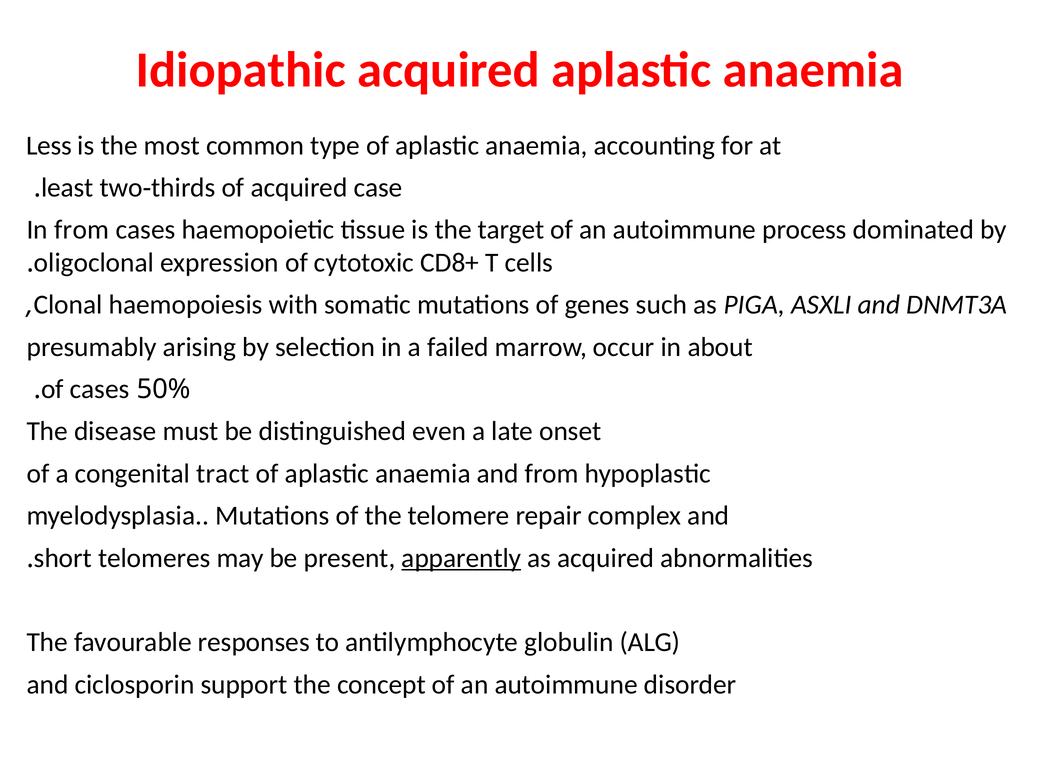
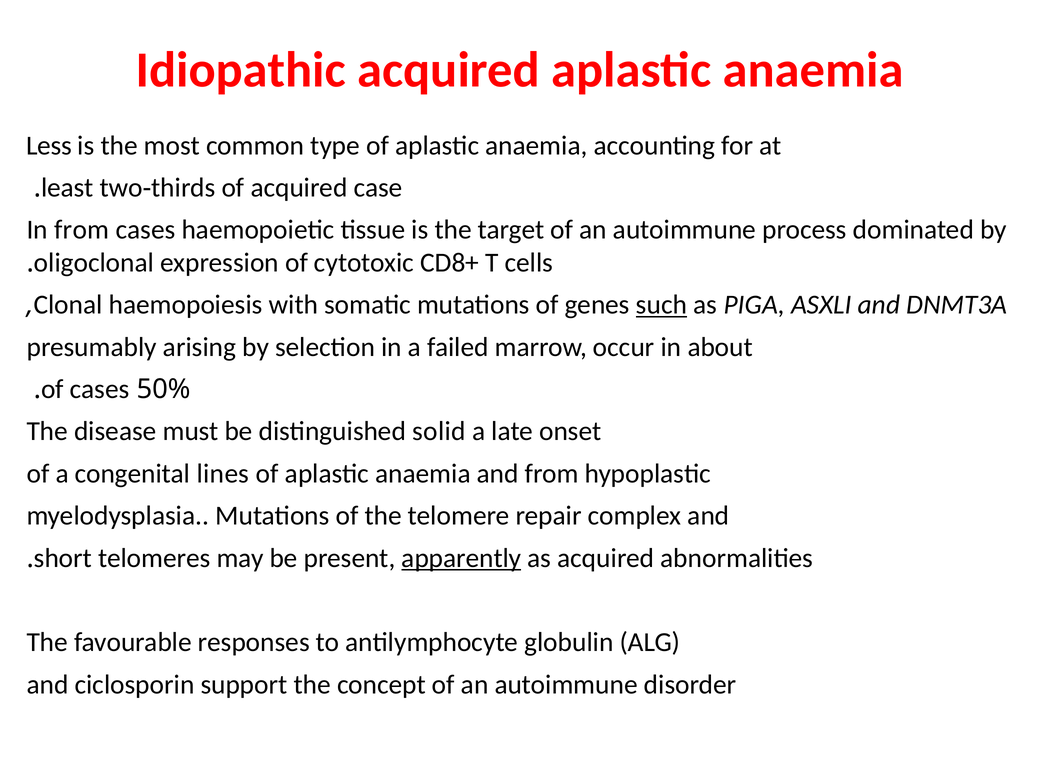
such underline: none -> present (661, 305)
even: even -> solid (439, 431)
tract: tract -> lines (223, 474)
